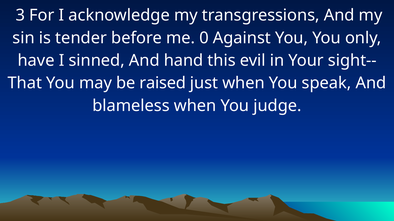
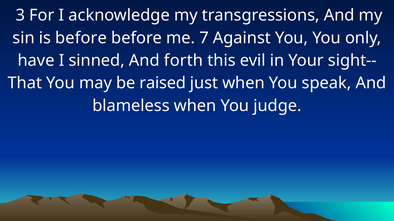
is tender: tender -> before (81, 38)
0: 0 -> 7 (204, 38)
hand: hand -> forth (184, 61)
